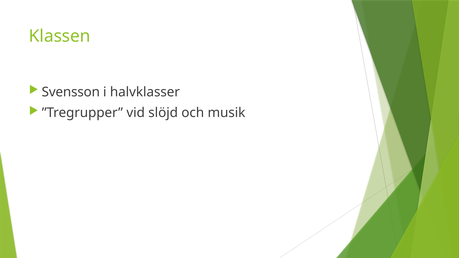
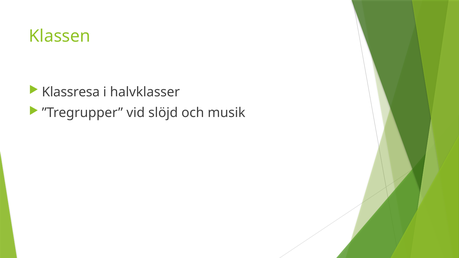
Svensson: Svensson -> Klassresa (71, 92)
